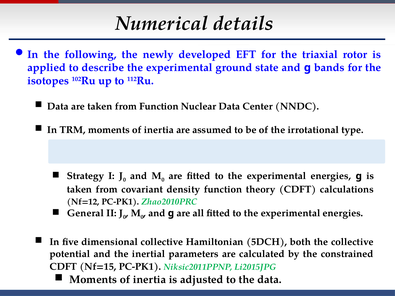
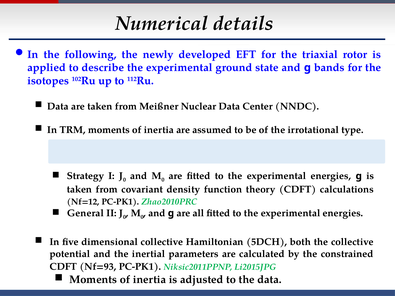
from Function: Function -> Meißner (159, 106)
Nf=15: Nf=15 -> Nf=93 (98, 267)
